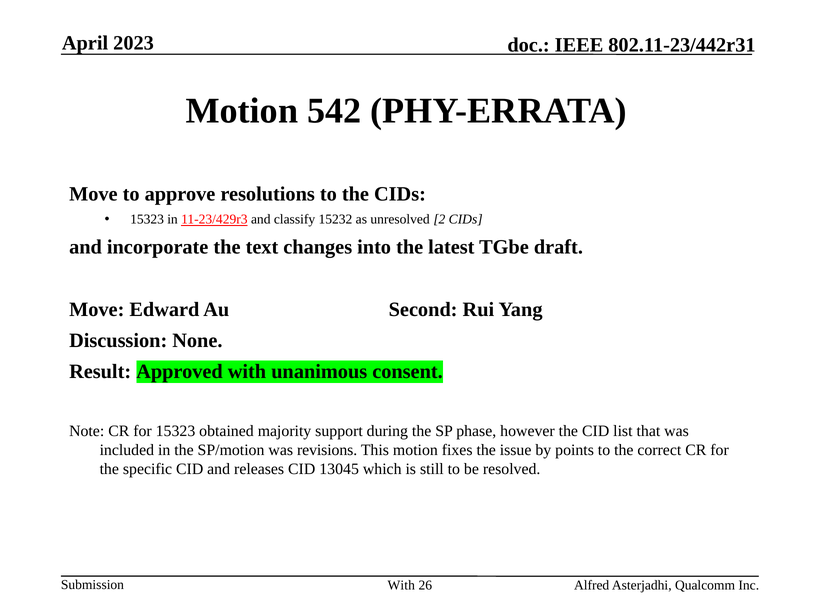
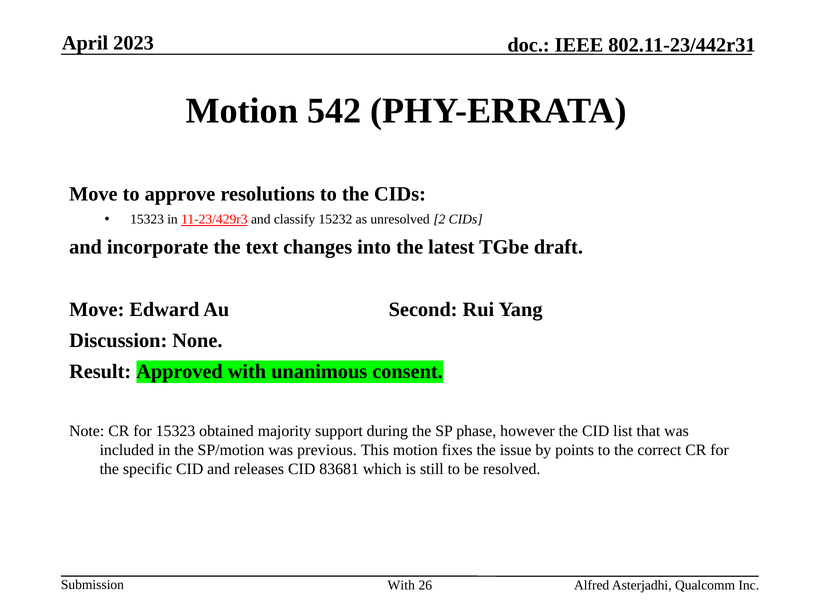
revisions: revisions -> previous (327, 450)
13045: 13045 -> 83681 (339, 469)
